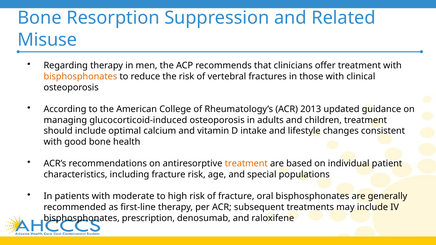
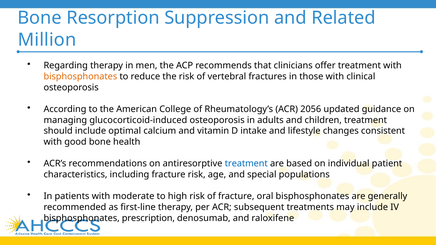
Misuse: Misuse -> Million (47, 40)
2013: 2013 -> 2056 (311, 109)
treatment colour: orange -> blue (246, 164)
